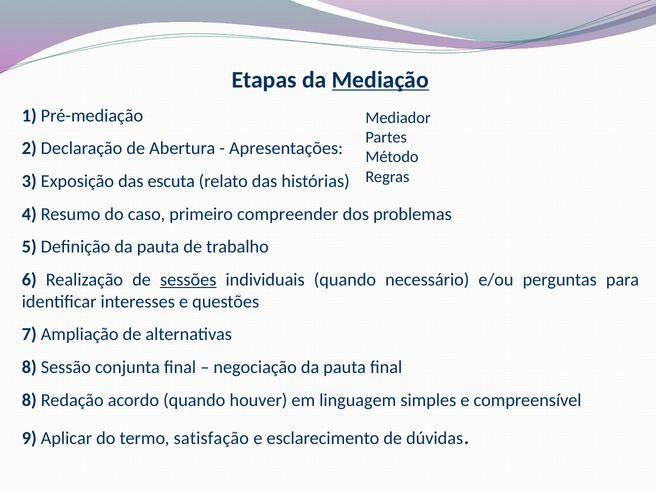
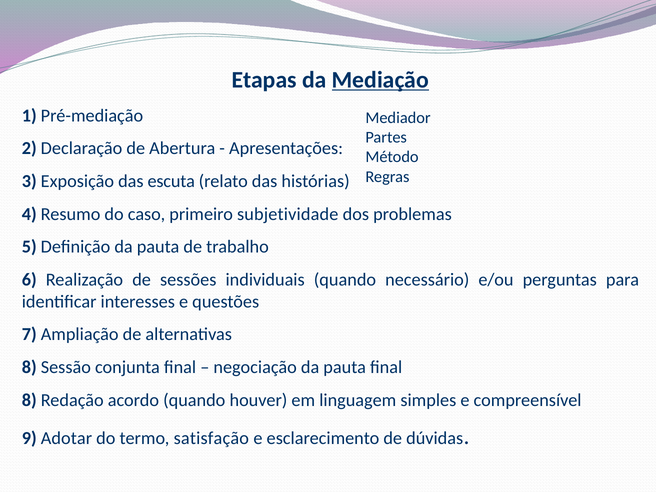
compreender: compreender -> subjetividade (288, 214)
sessões underline: present -> none (188, 280)
Aplicar: Aplicar -> Adotar (66, 438)
